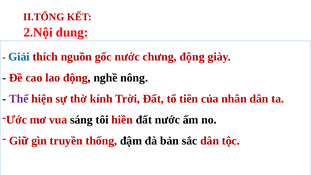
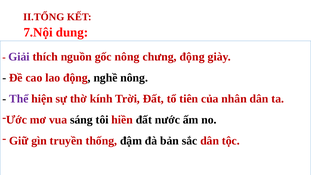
2.Nội: 2.Nội -> 7.Nội (38, 32)
Giải colour: blue -> purple (19, 57)
gốc nước: nước -> nông (127, 57)
